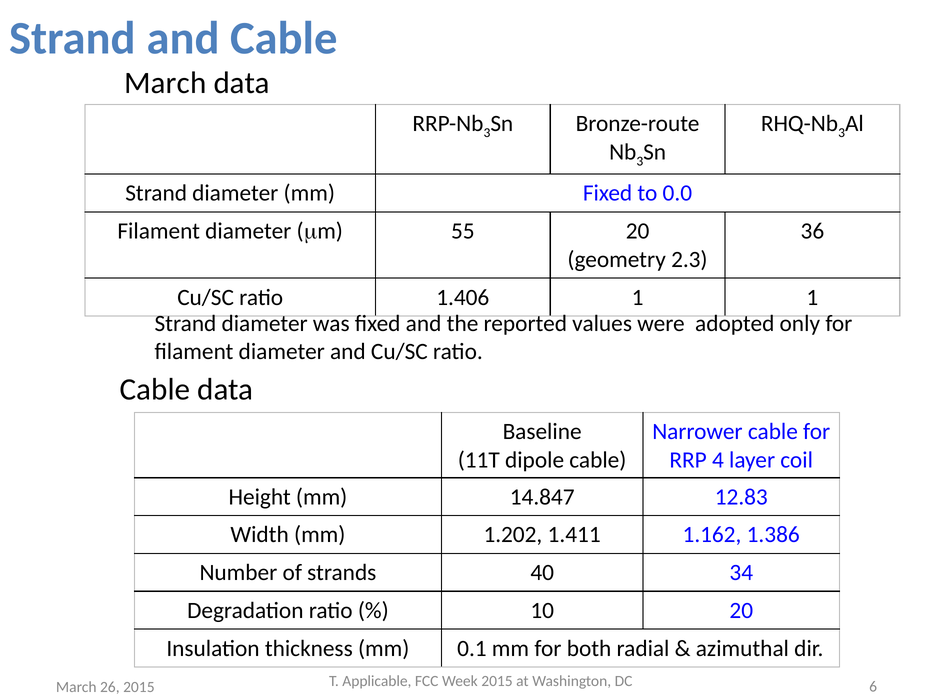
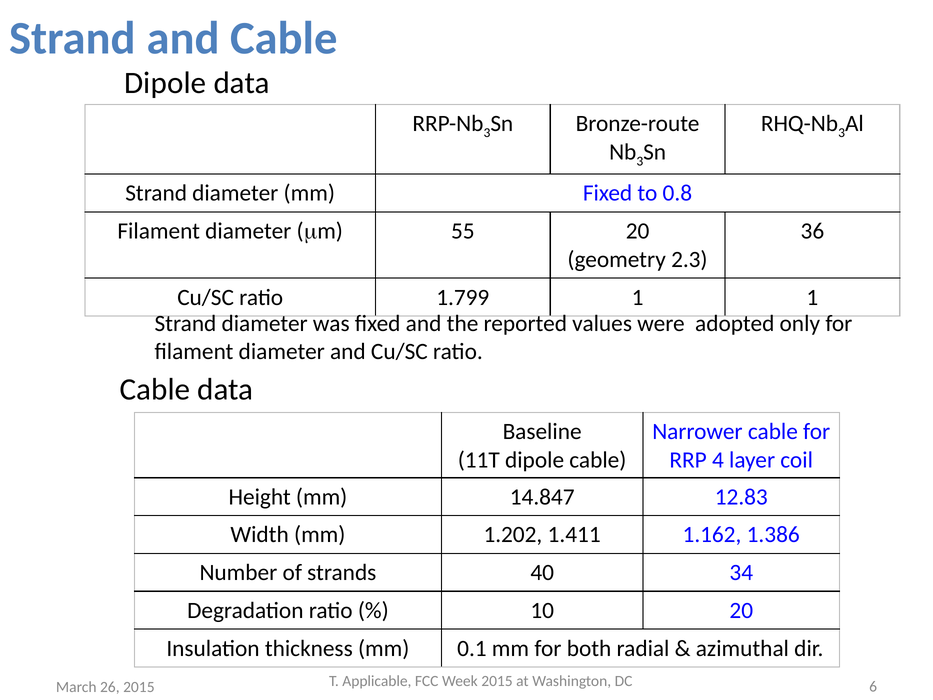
March: March -> Dipole (165, 83)
0.0: 0.0 -> 0.8 (677, 193)
1.406: 1.406 -> 1.799 (463, 297)
